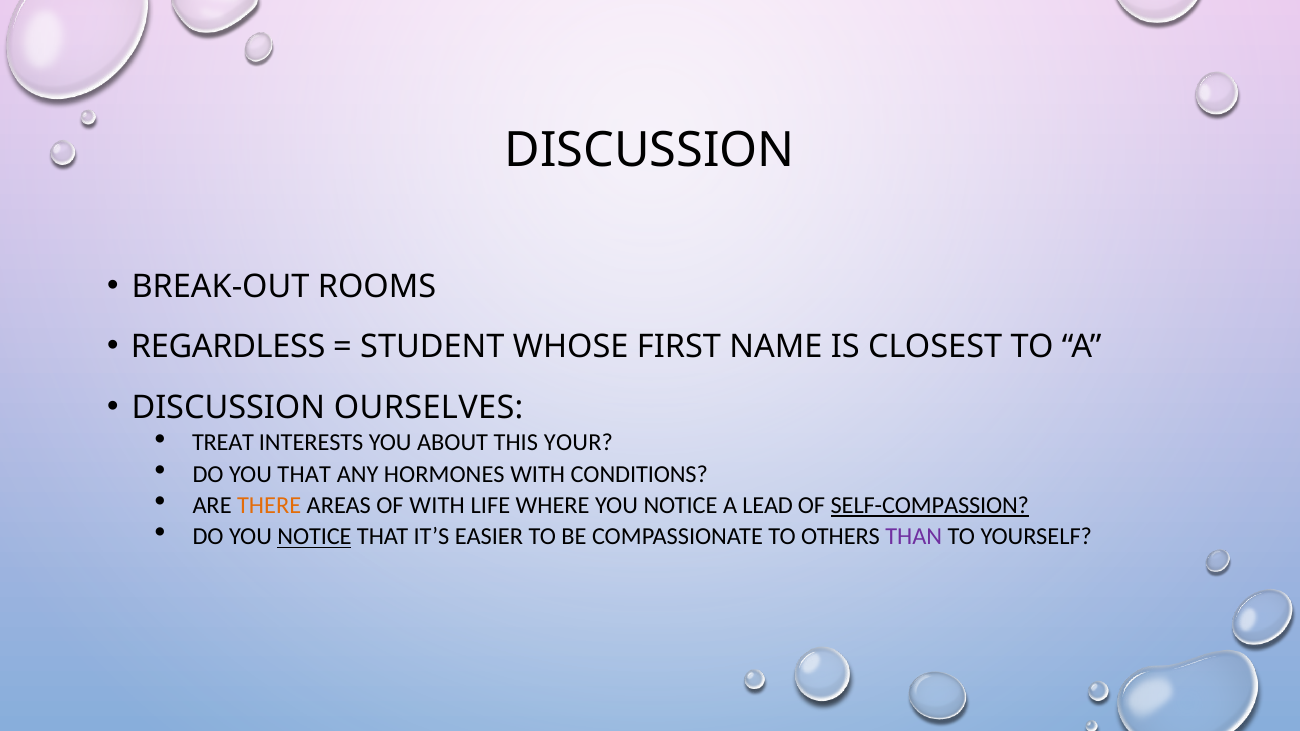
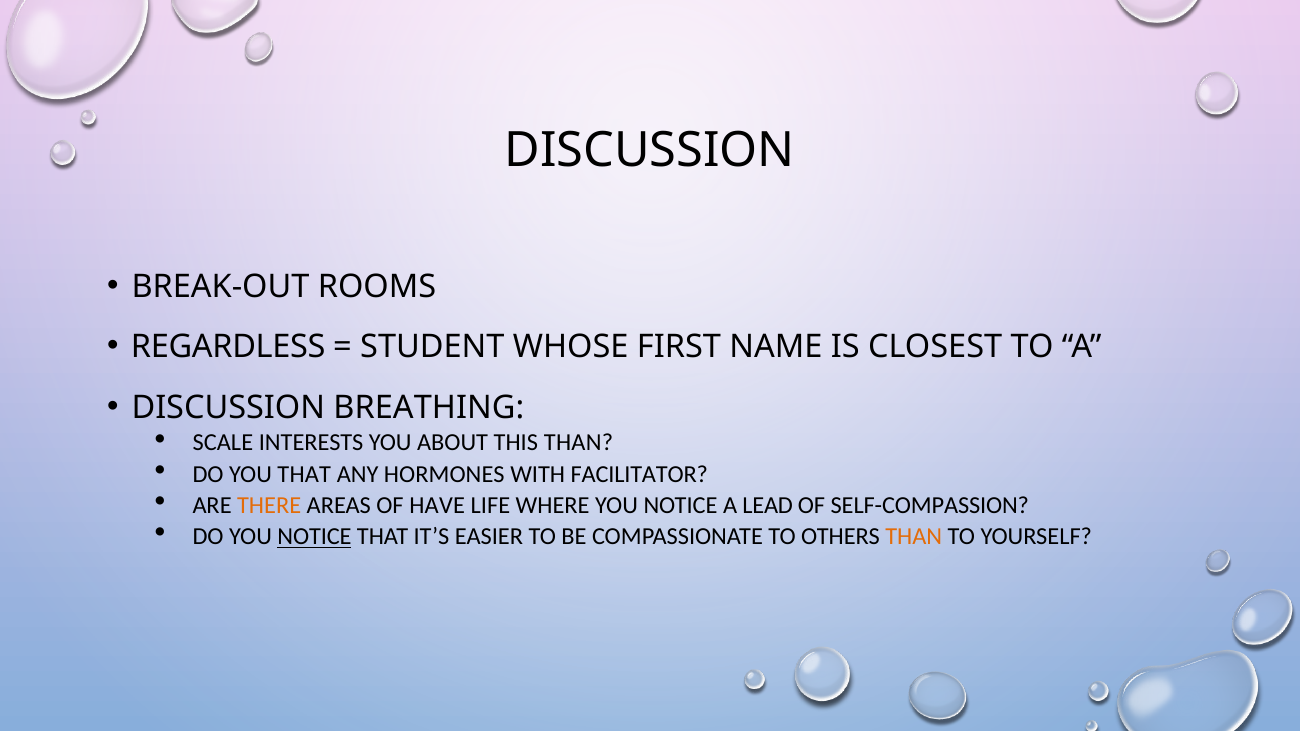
OURSELVES: OURSELVES -> BREATHING (429, 408)
TREAT: TREAT -> SCALE (223, 443)
THIS YOUR: YOUR -> THAN (578, 443)
CONDITIONS: CONDITIONS -> FACILITATOR (639, 474)
OF WITH: WITH -> HAVE (437, 506)
SELF-COMPASSION underline: present -> none (930, 506)
THAN colour: purple -> orange (914, 537)
